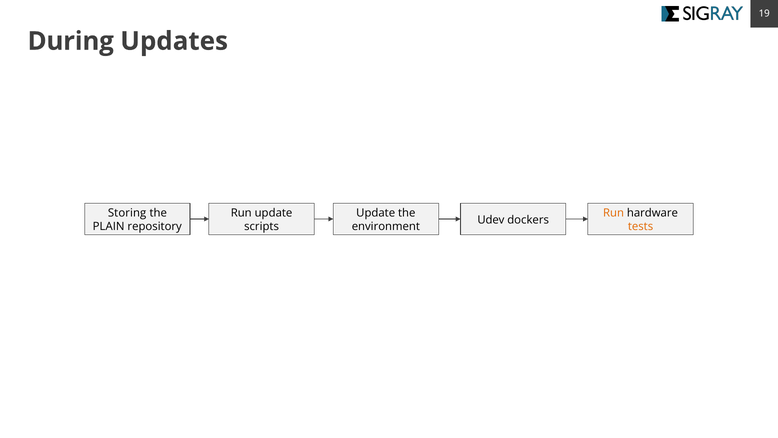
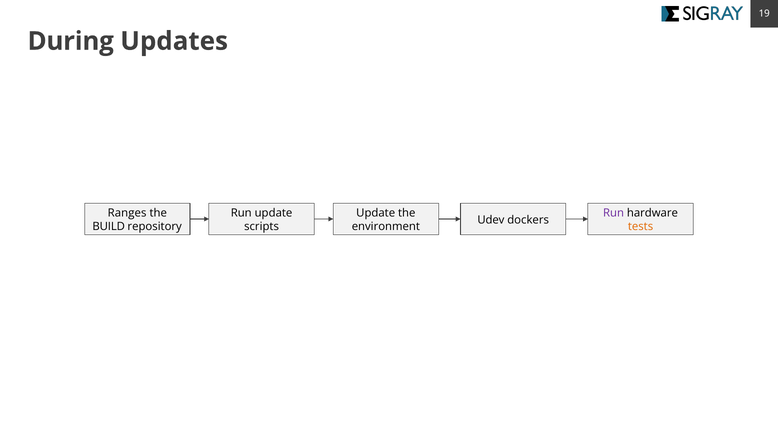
Storing: Storing -> Ranges (127, 213)
Run colour: orange -> purple (614, 213)
PLAIN: PLAIN -> BUILD (109, 226)
